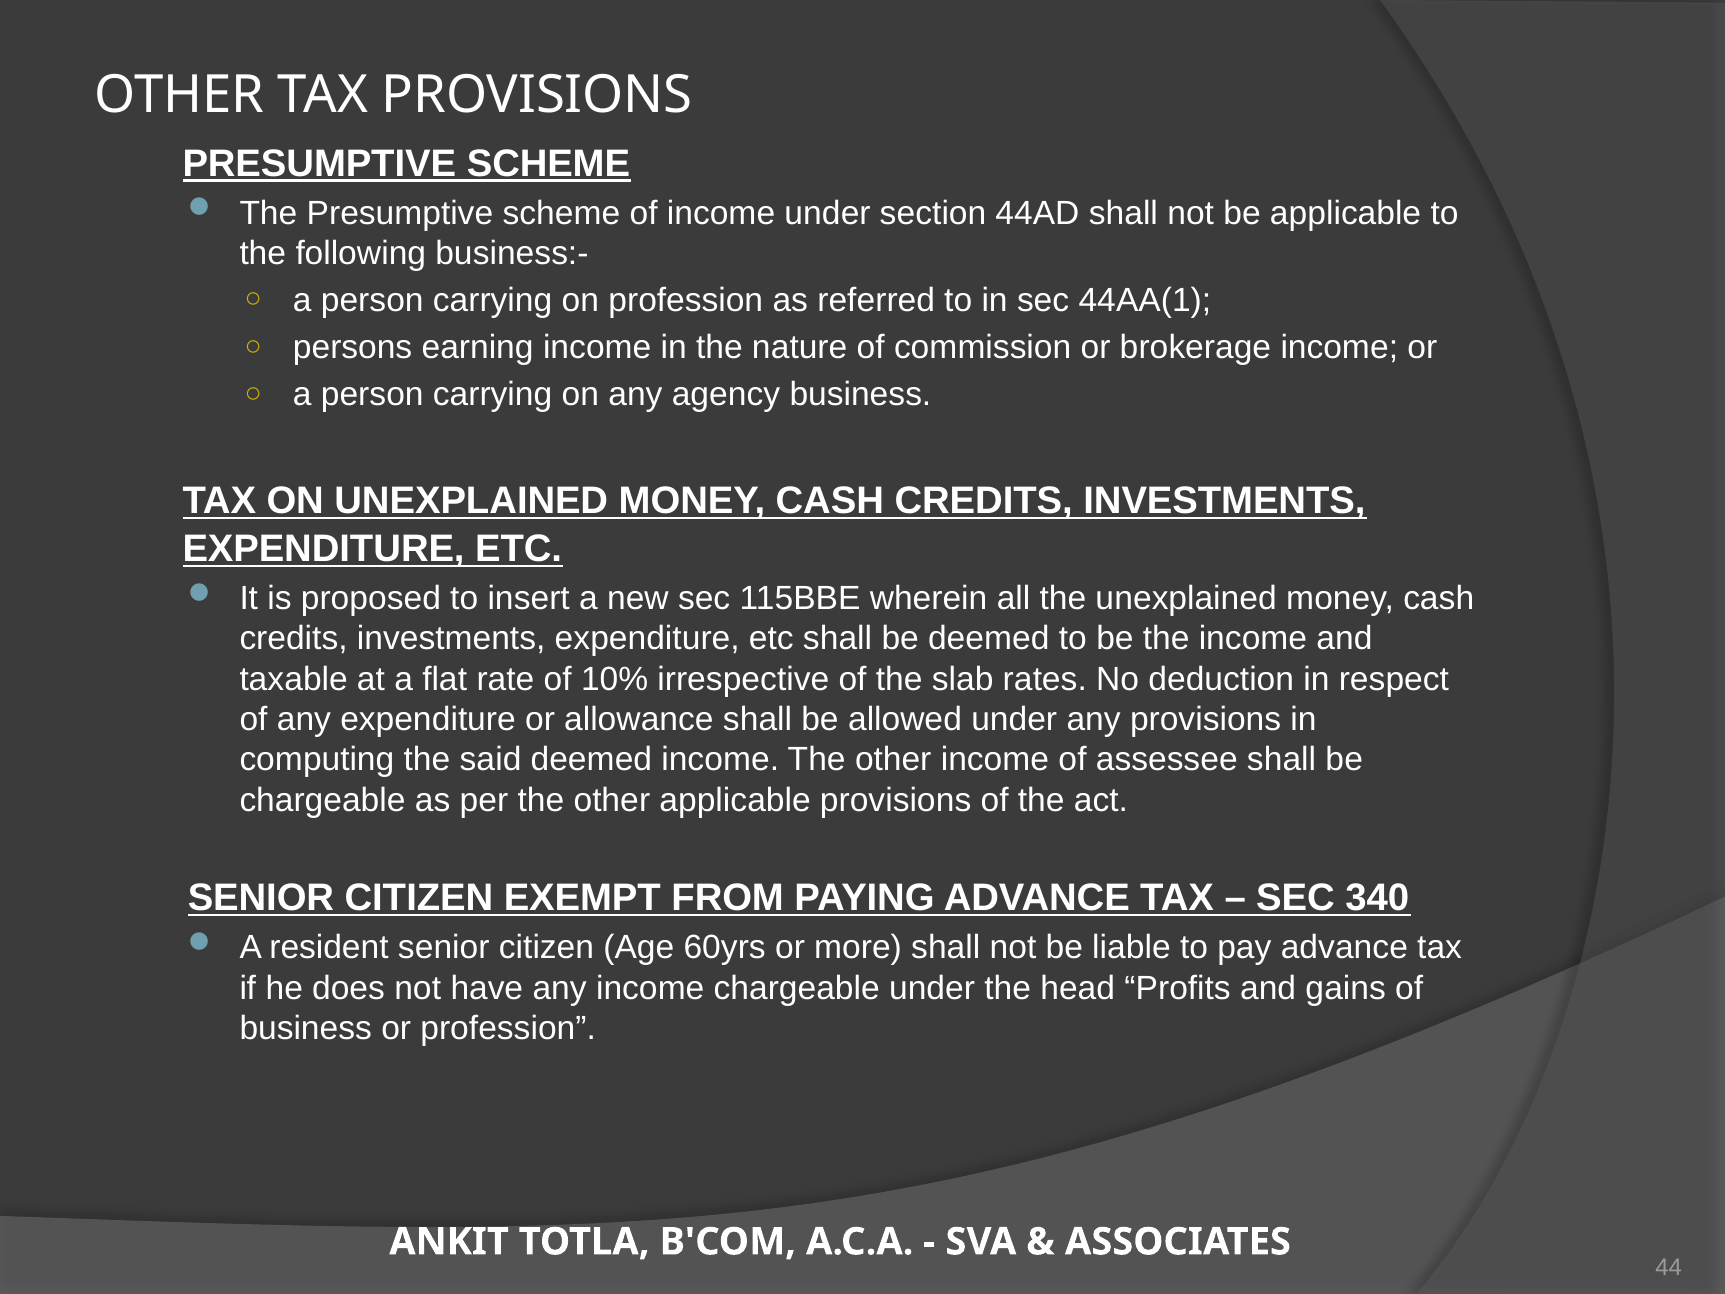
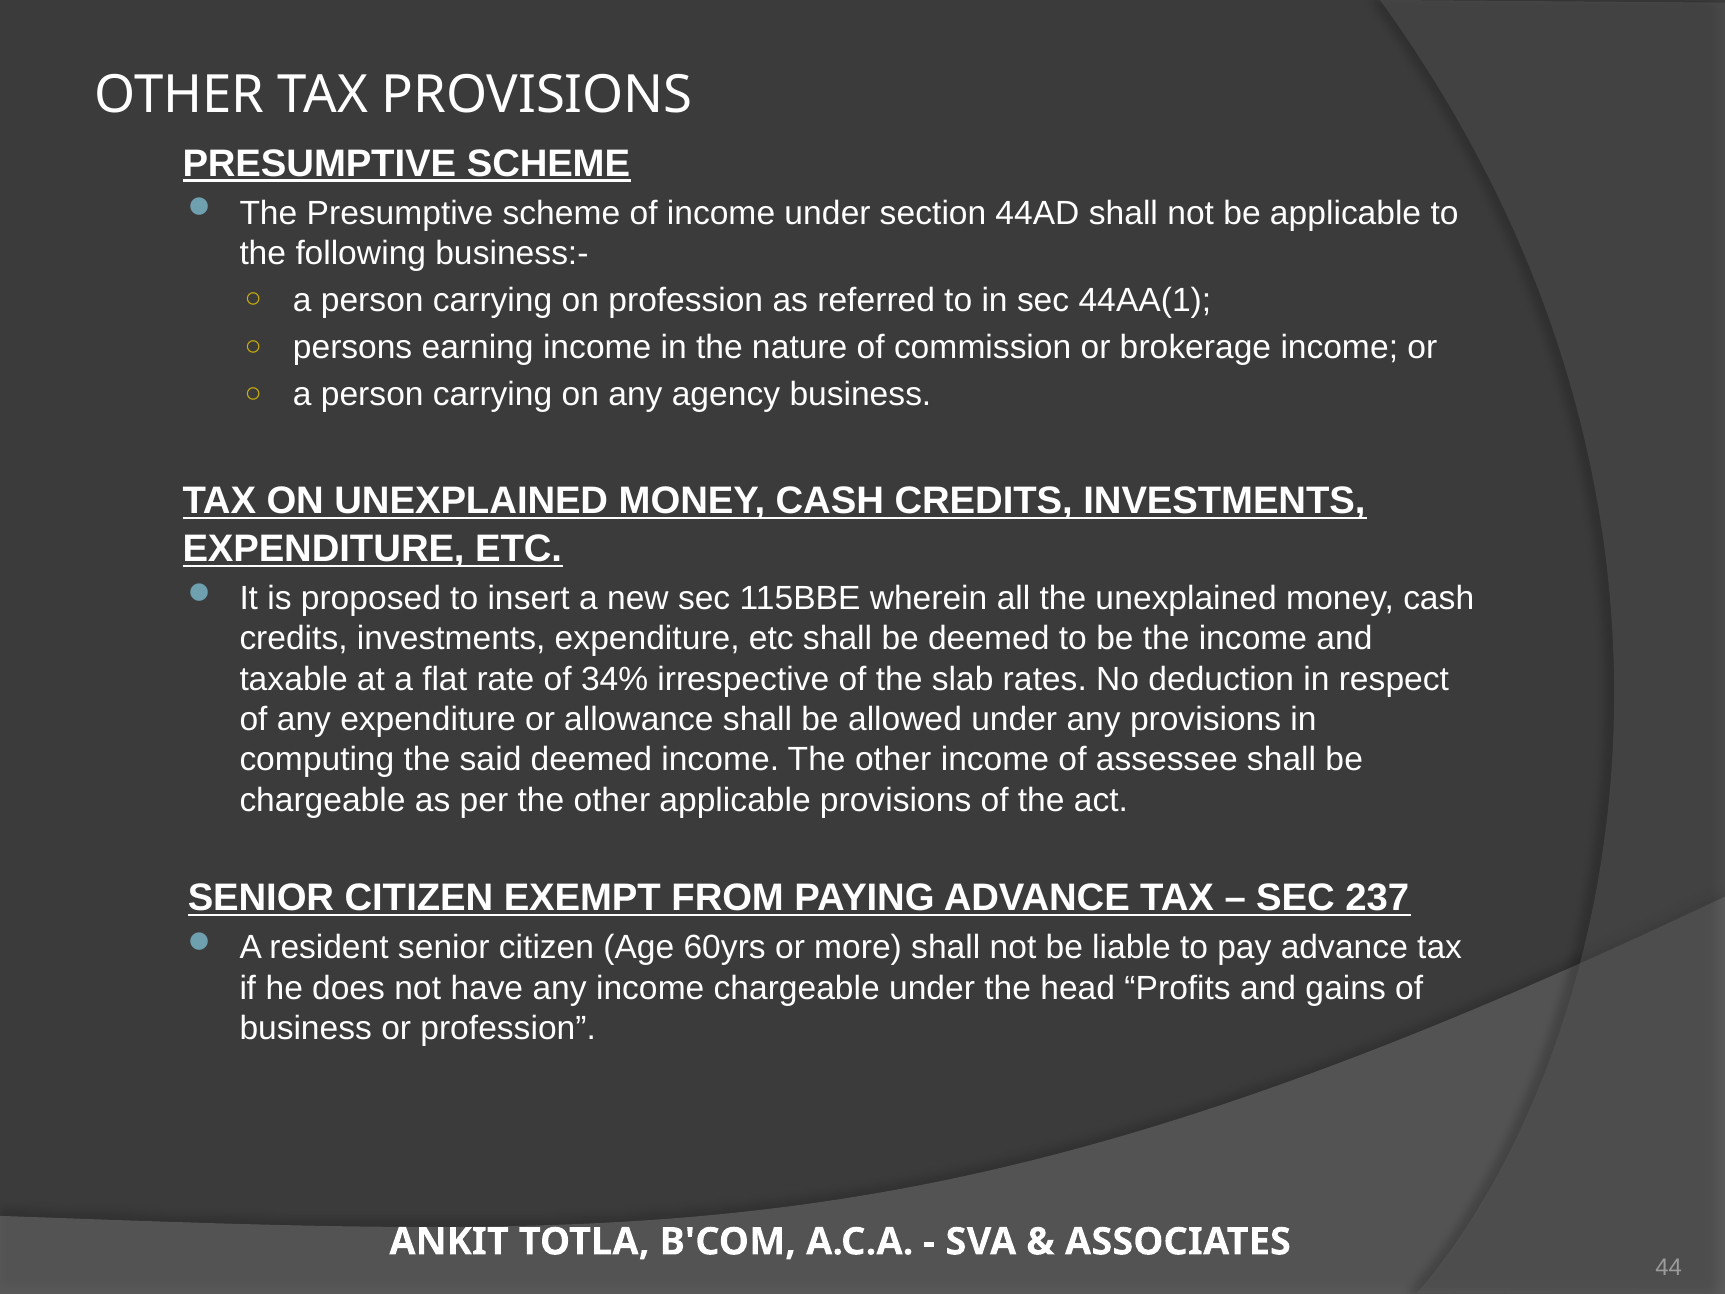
10%: 10% -> 34% (615, 679)
340: 340 -> 237 (1377, 898)
